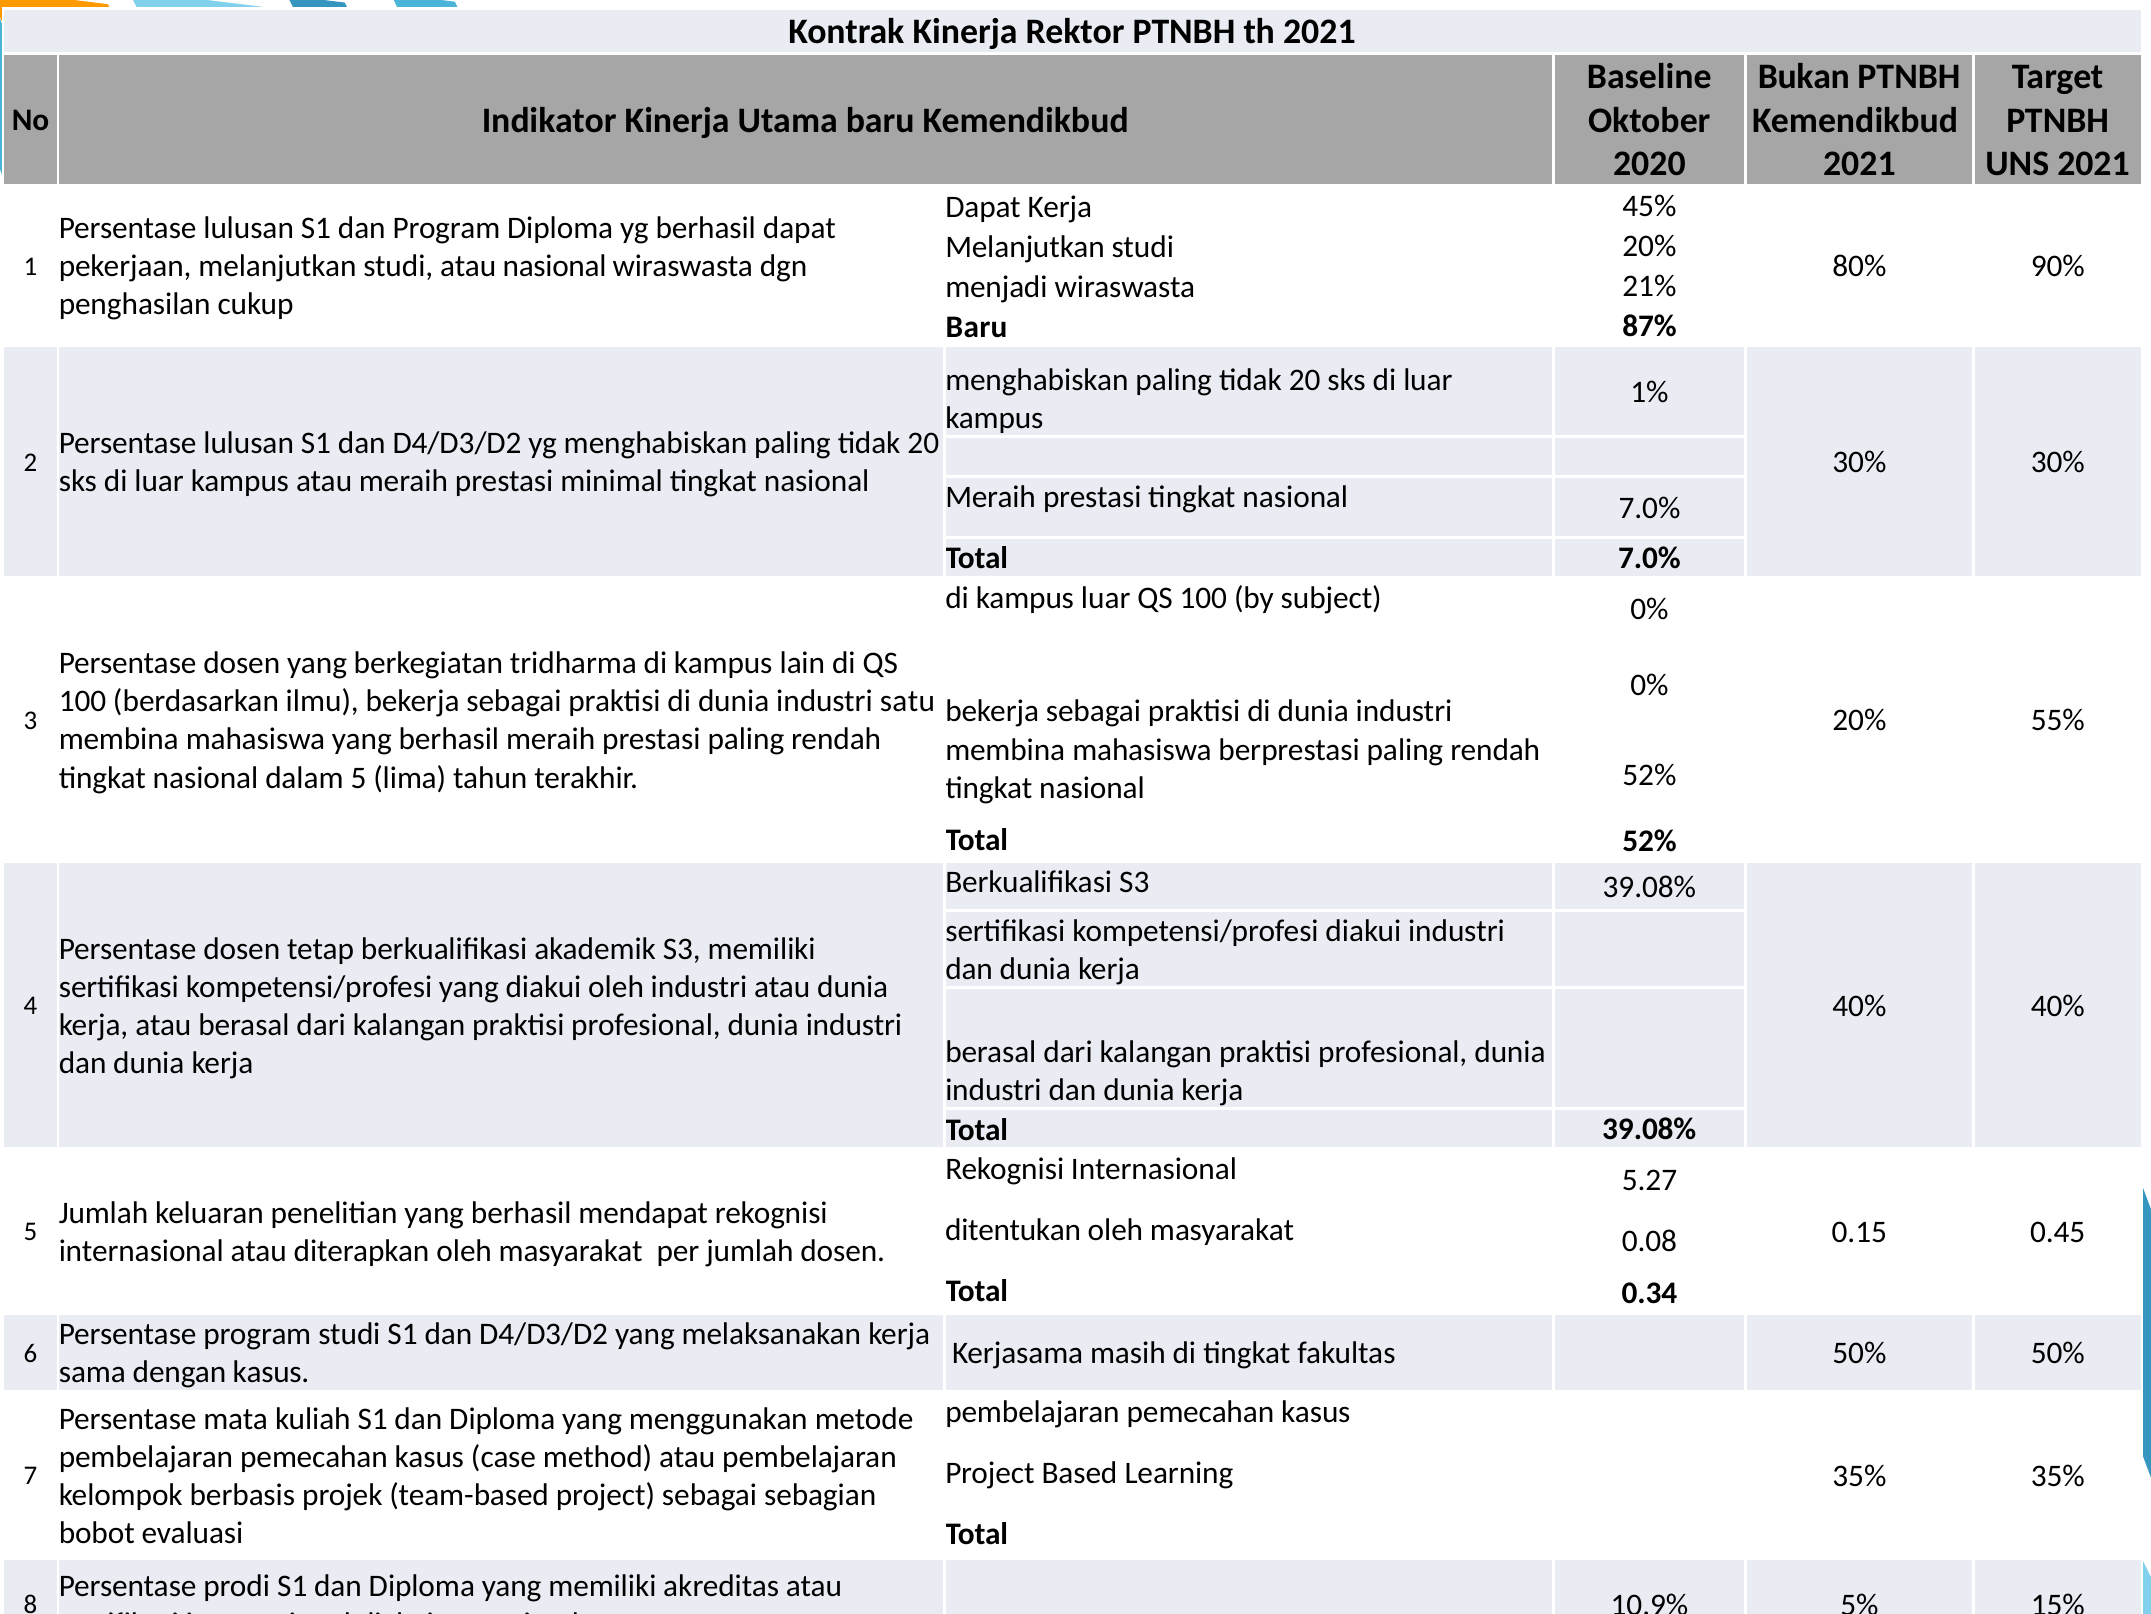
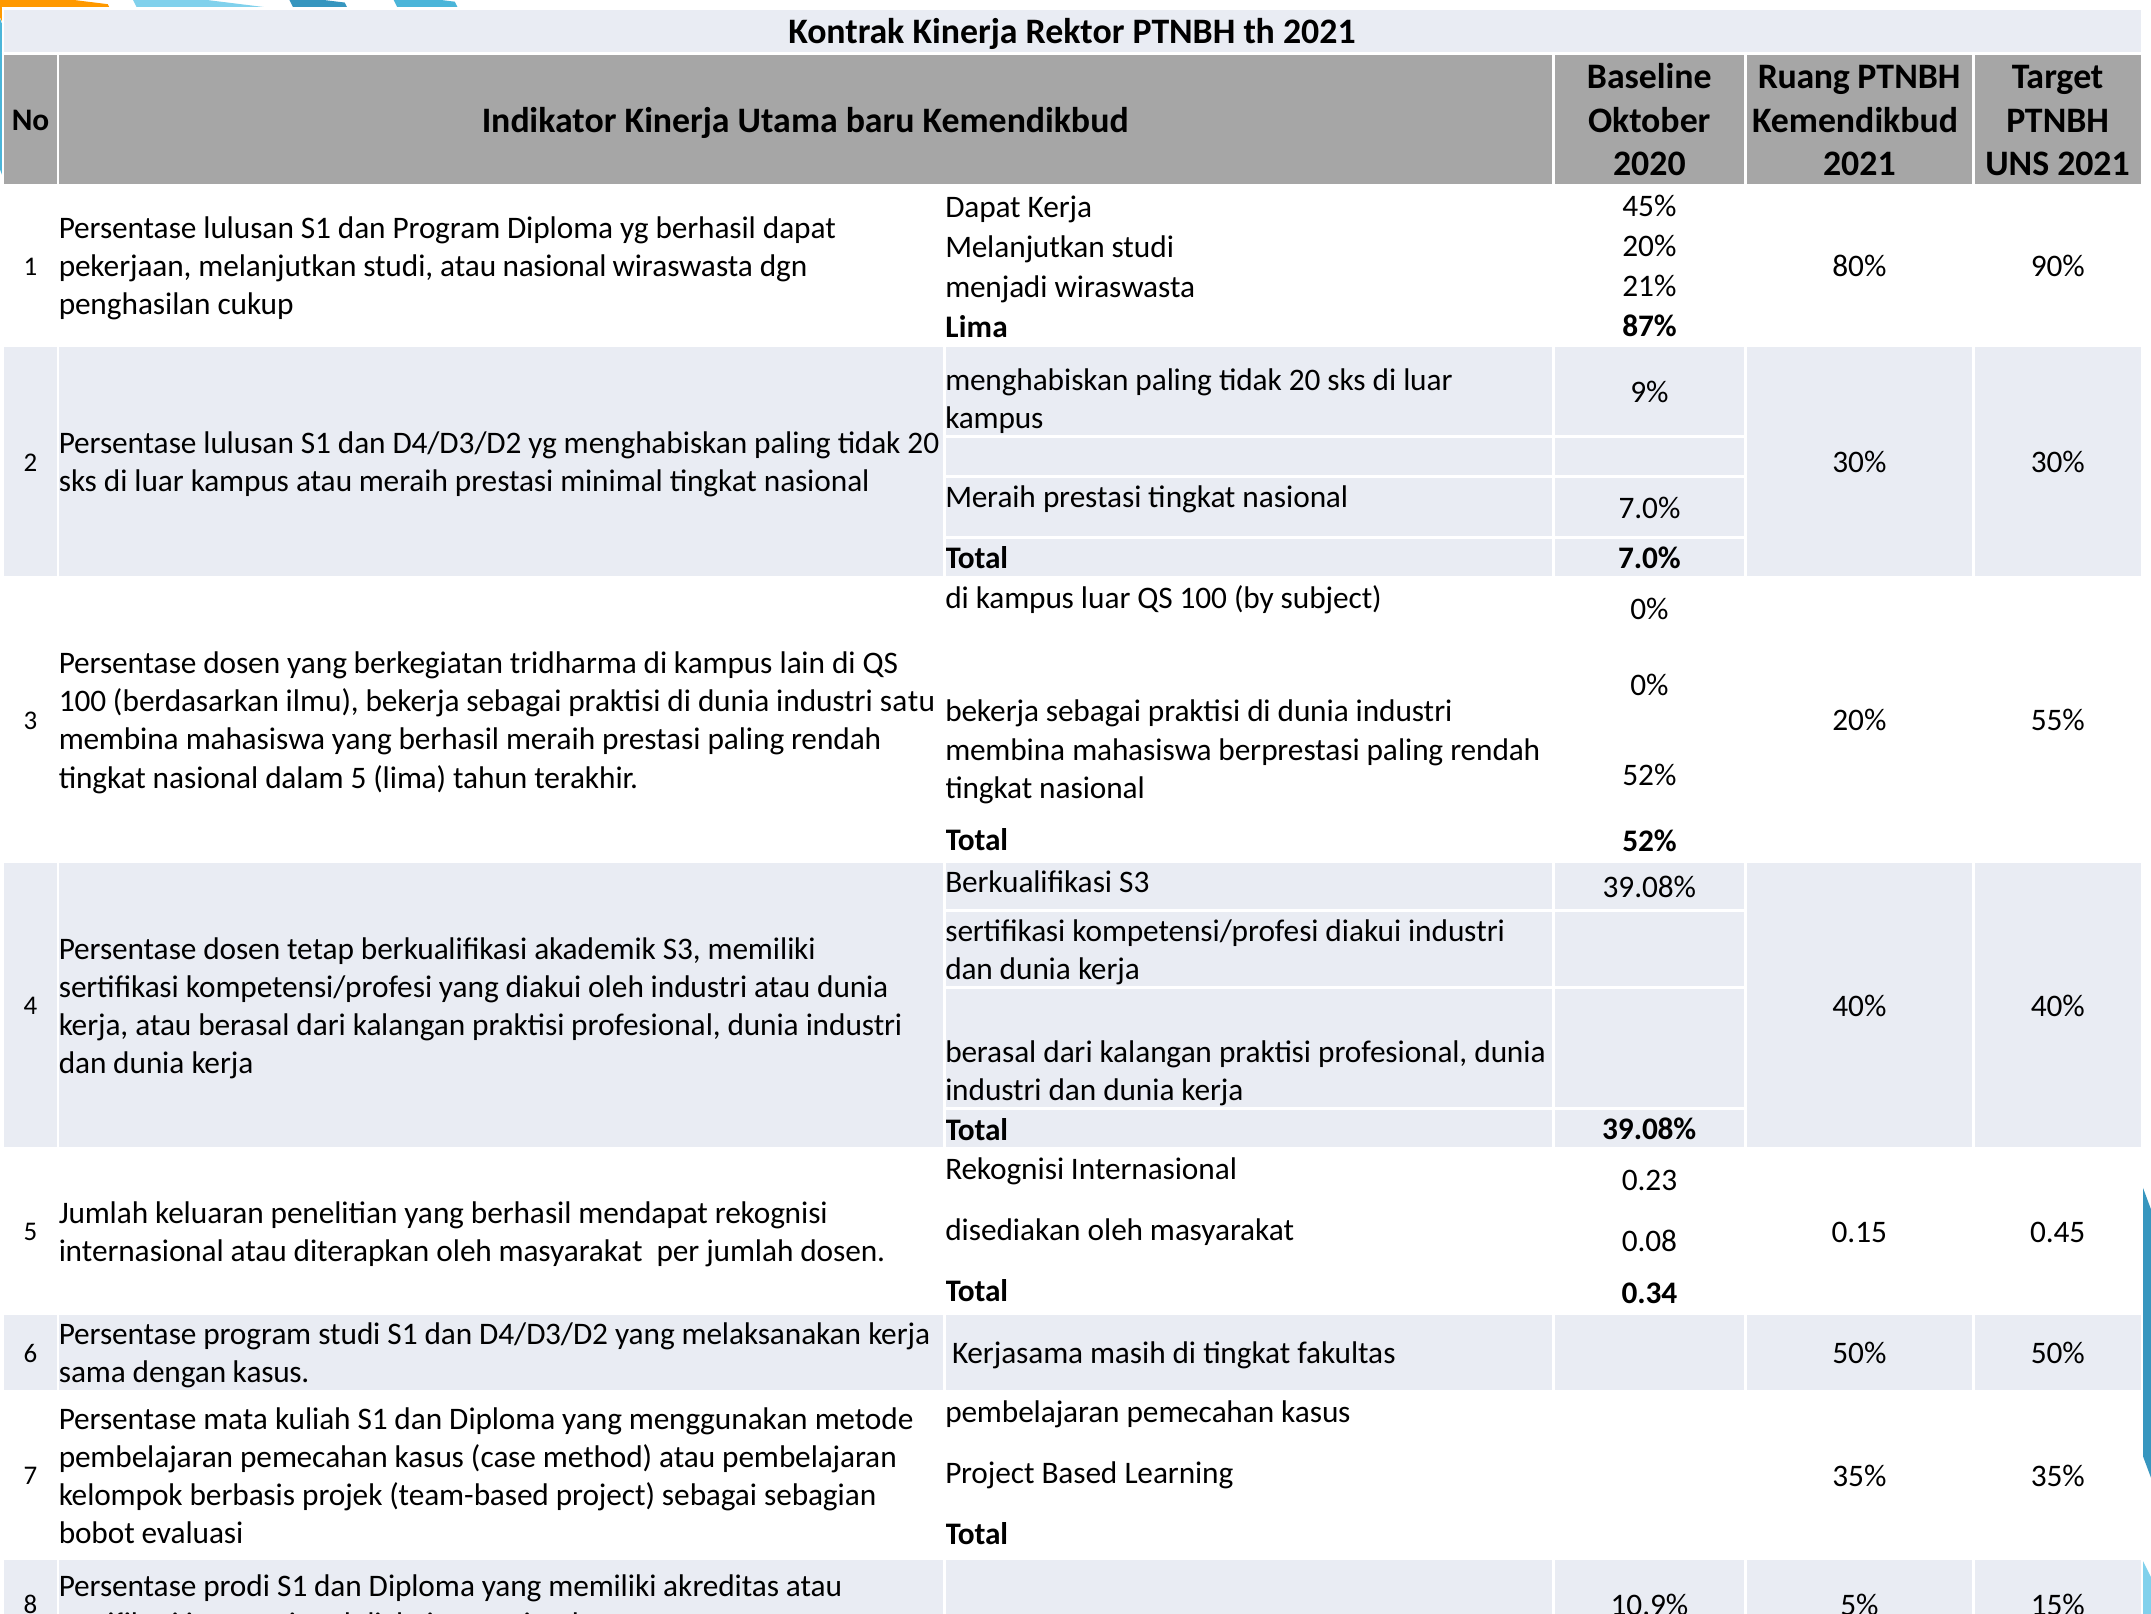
Bukan: Bukan -> Ruang (1804, 77)
Baru: Baru -> Lima (977, 327)
1%: 1% -> 9% (1649, 392)
5.27: 5.27 -> 0.23 (1649, 1179)
ditentukan: ditentukan -> disediakan (1013, 1229)
